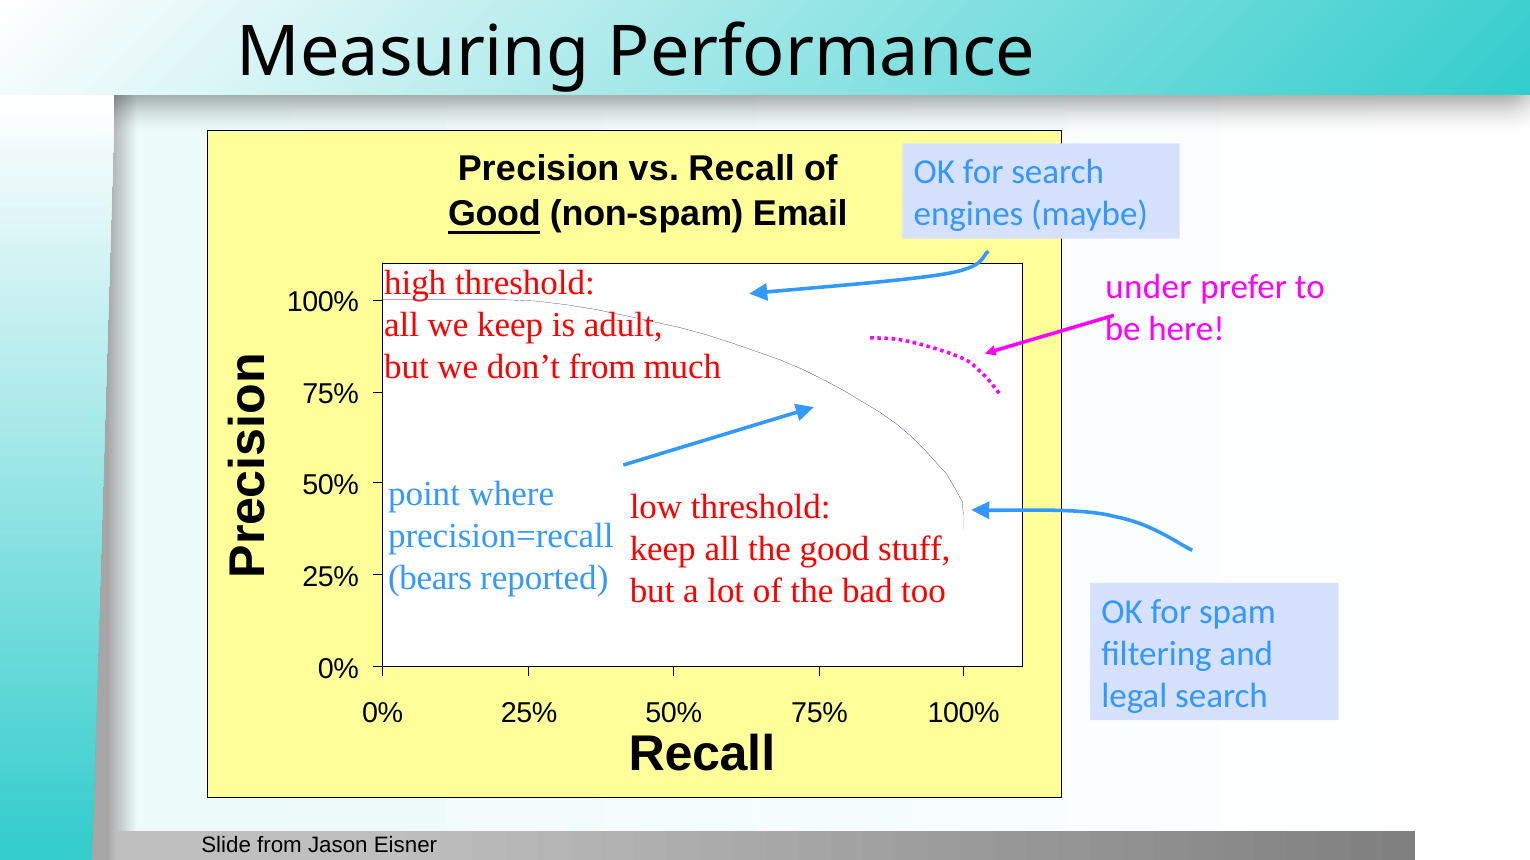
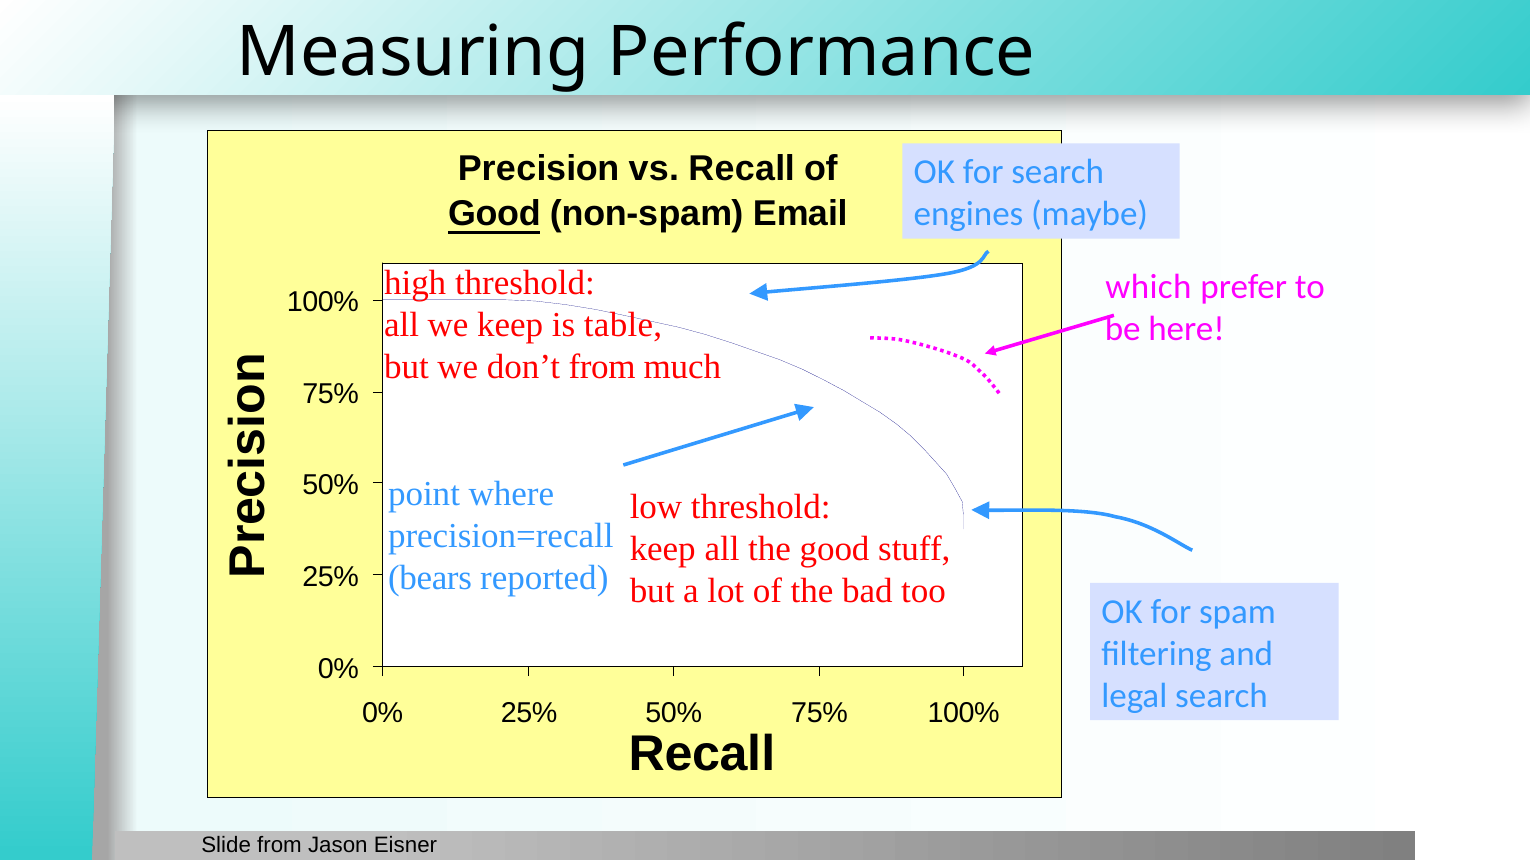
under: under -> which (1148, 287)
adult: adult -> table (623, 326)
